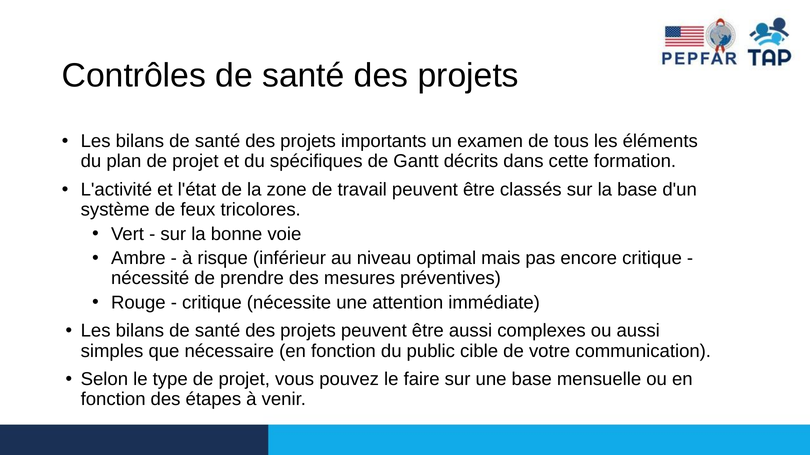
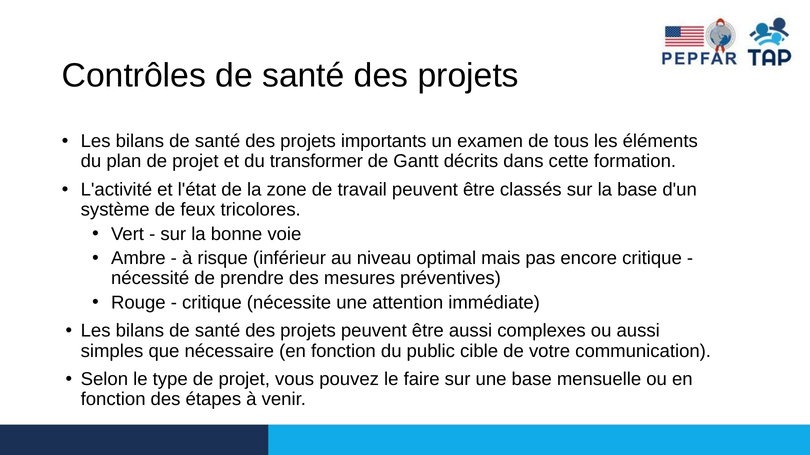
spécifiques: spécifiques -> transformer (316, 162)
